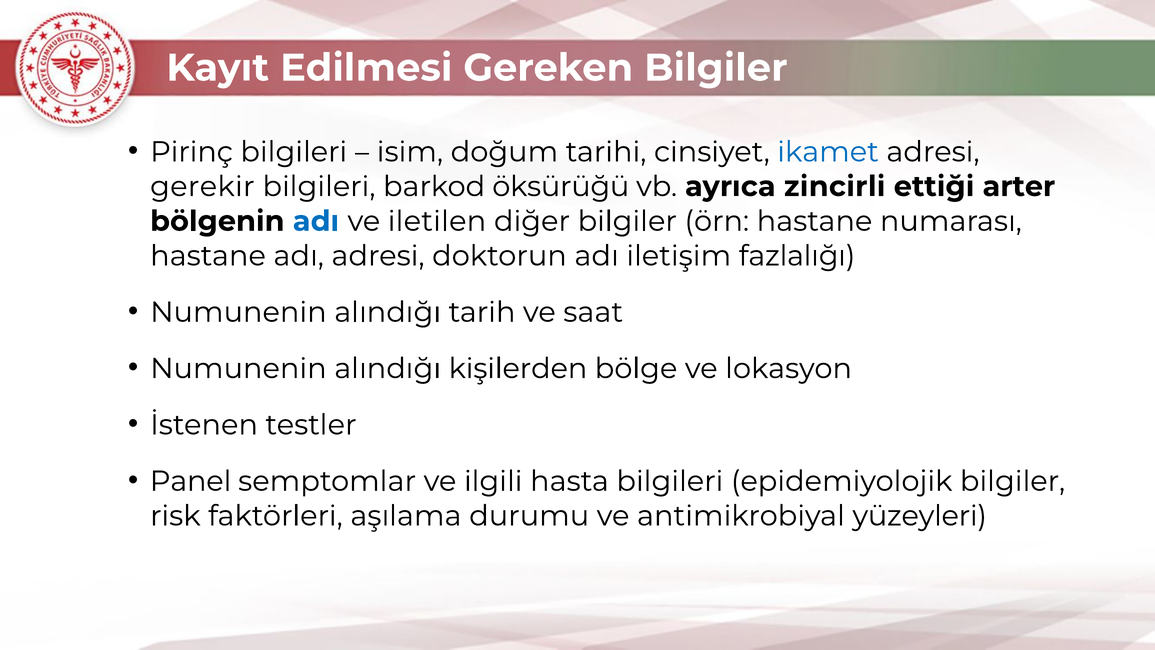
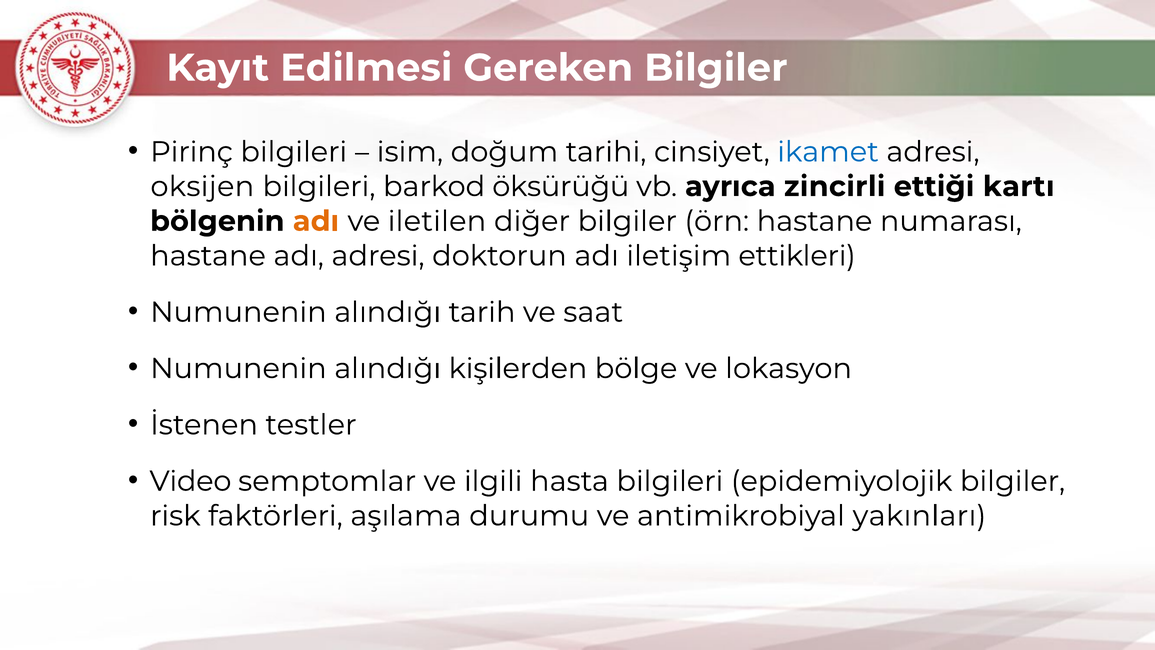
gerekir: gerekir -> oksijen (202, 186)
arter: arter -> kartı (1019, 186)
adı colour: blue -> orange (316, 221)
fazlalığı: fazlalığı -> ettikleri (797, 256)
Panel: Panel -> Video (190, 481)
yüzeyleri: yüzeyleri -> yakınları (919, 516)
